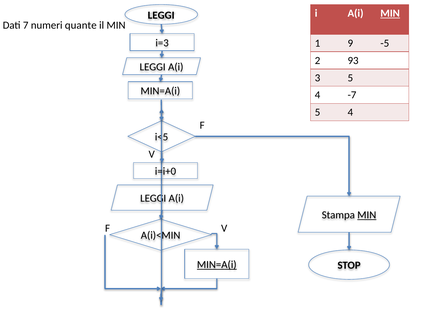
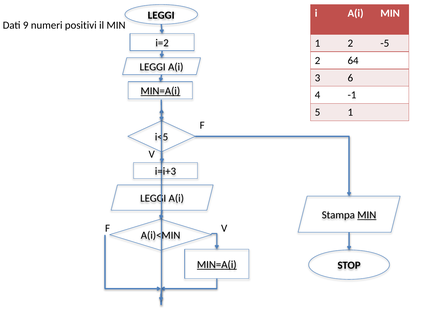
MIN underline: present -> none (390, 13)
7: 7 -> 9 (26, 25)
quante: quante -> positivi (81, 25)
i=3: i=3 -> i=2 (162, 43)
1 9: 9 -> 2 (350, 43)
93: 93 -> 64 (353, 61)
3 5: 5 -> 6 (350, 78)
MIN=A(i underline: none -> present (160, 91)
-7: -7 -> -1 (352, 95)
4: 4 -> 1 (350, 113)
i=i+0: i=i+0 -> i=i+3 (165, 172)
